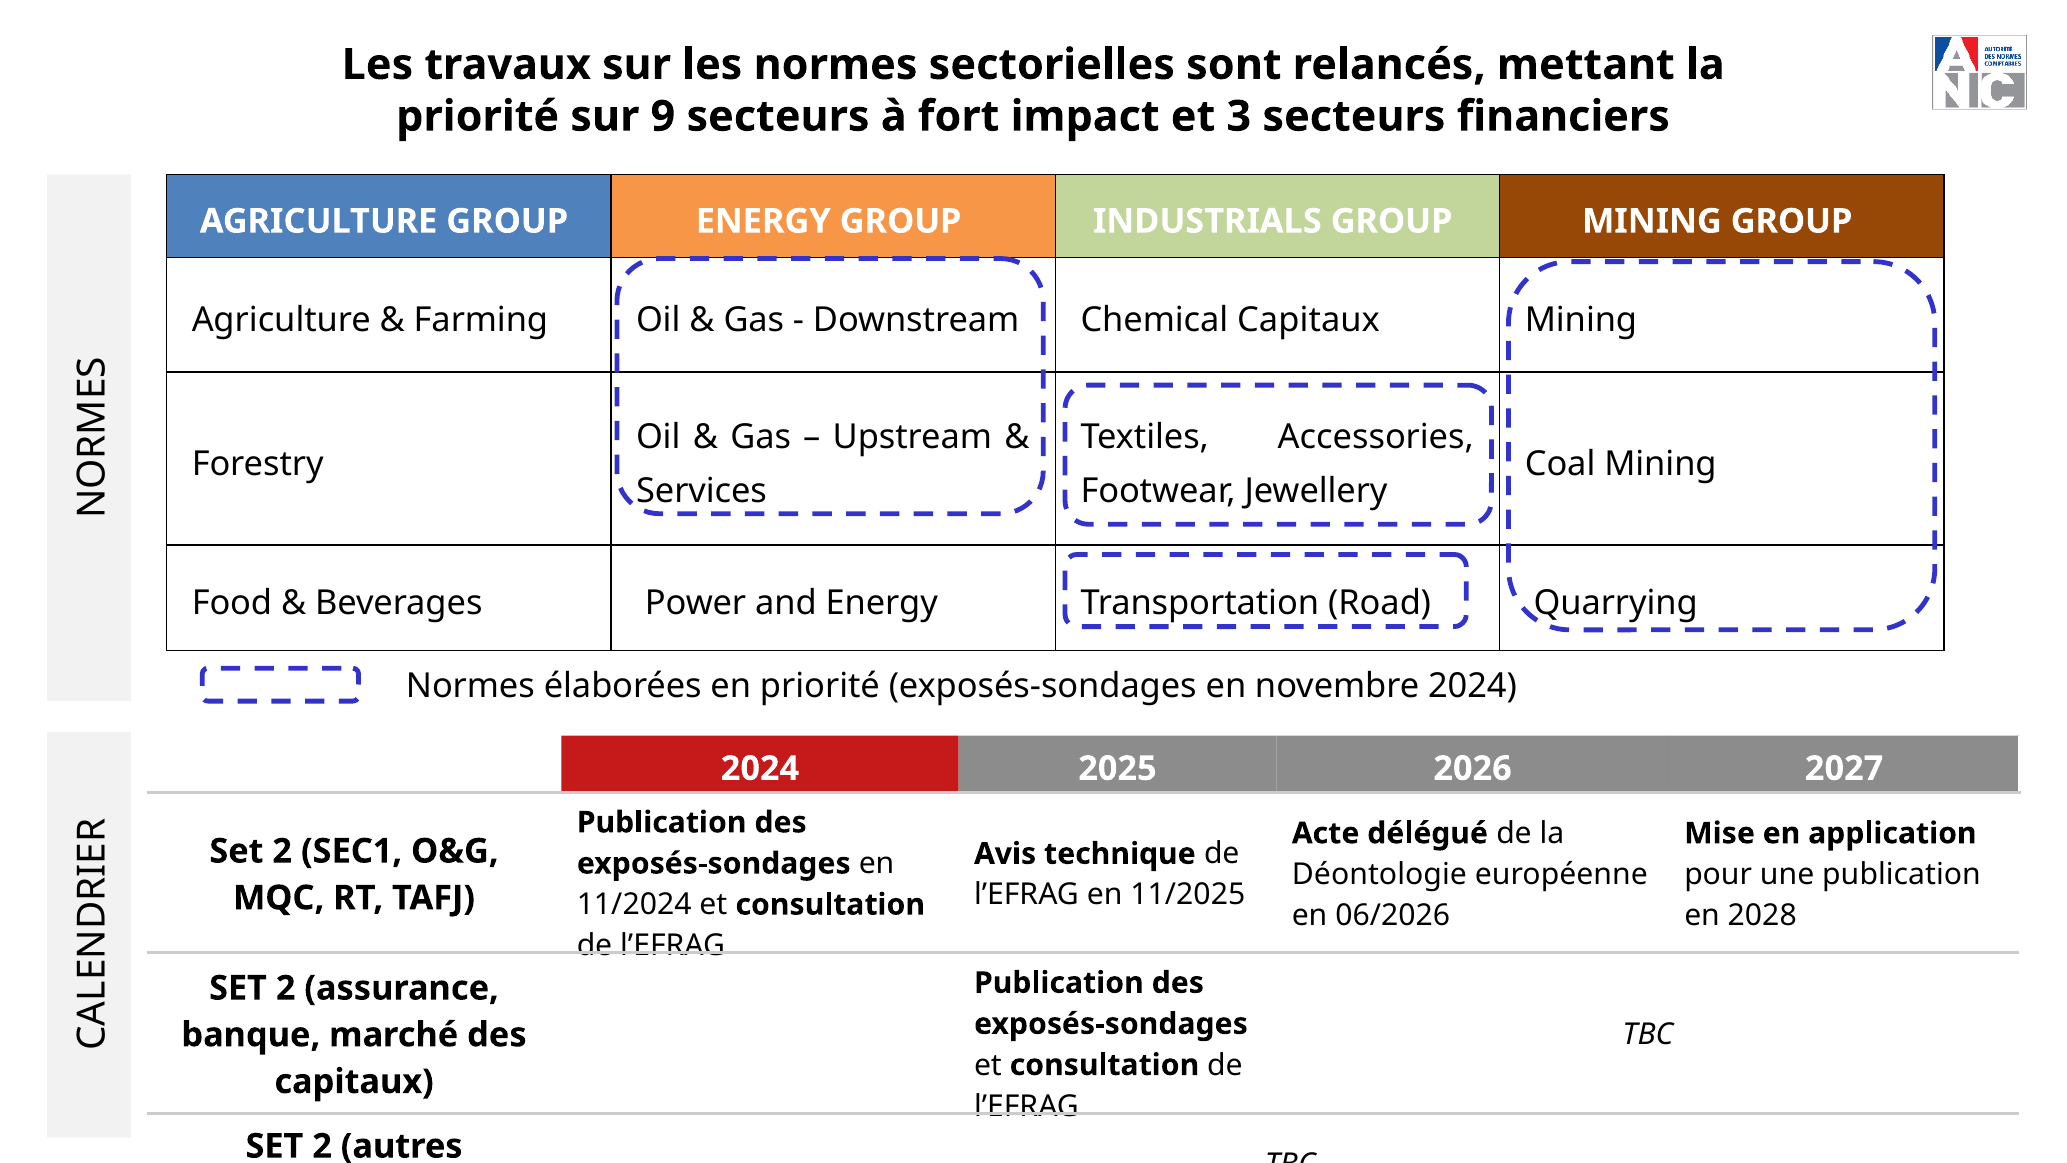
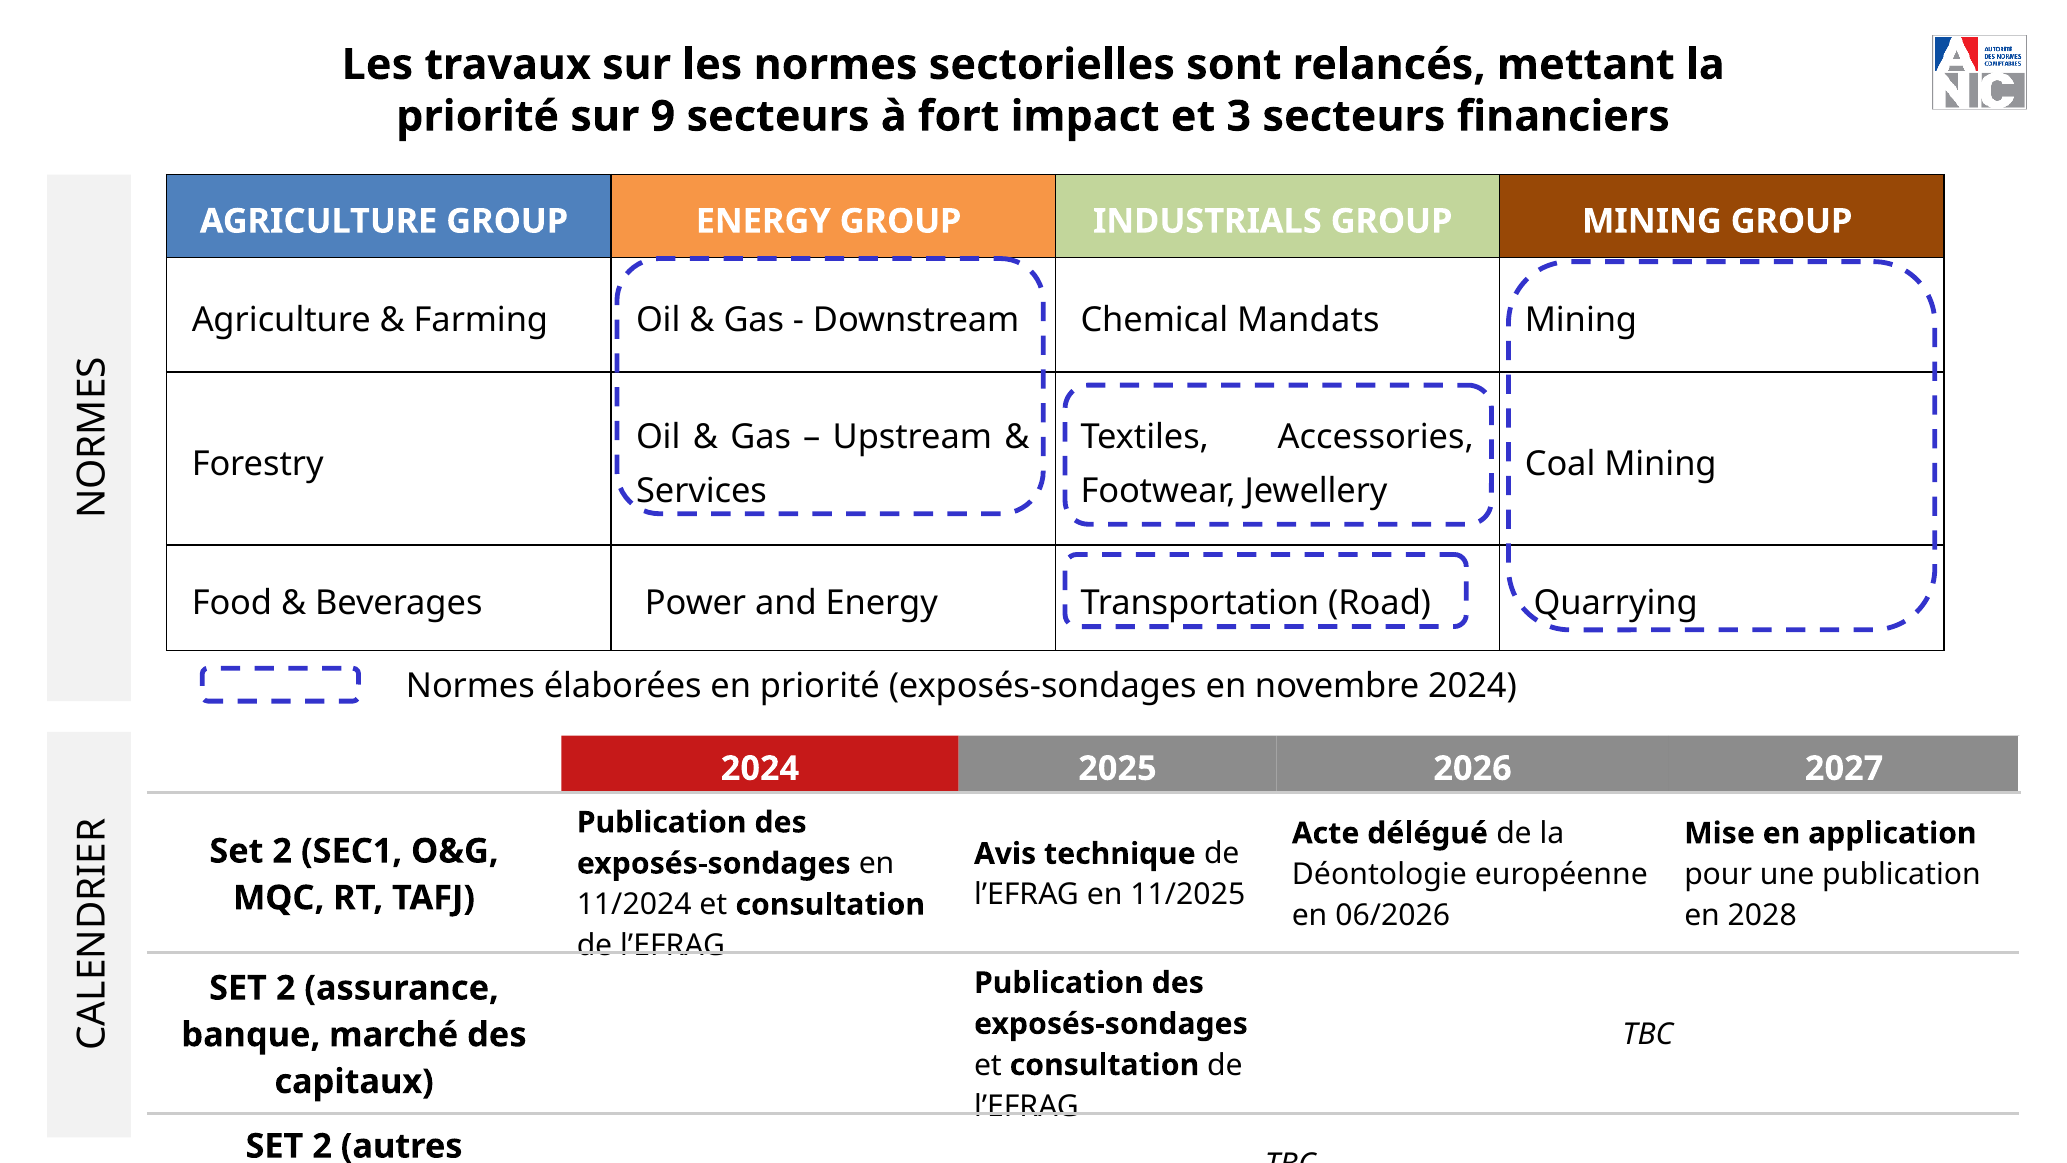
Chemical Capitaux: Capitaux -> Mandats (1308, 320)
